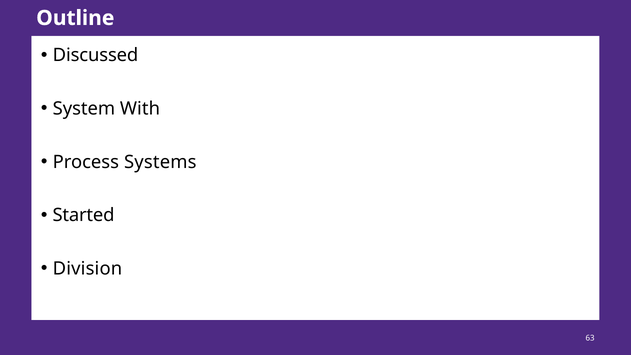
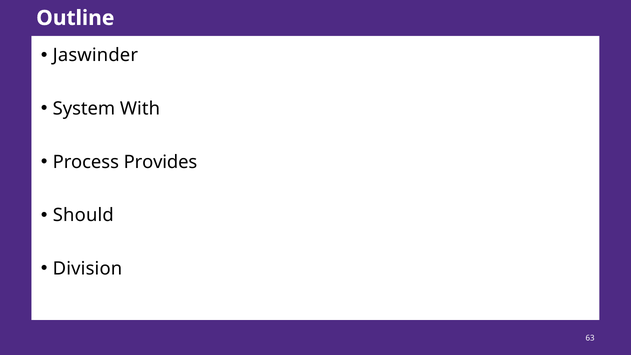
Discussed: Discussed -> Jaswinder (95, 55)
Systems: Systems -> Provides (160, 162)
Started: Started -> Should (83, 215)
